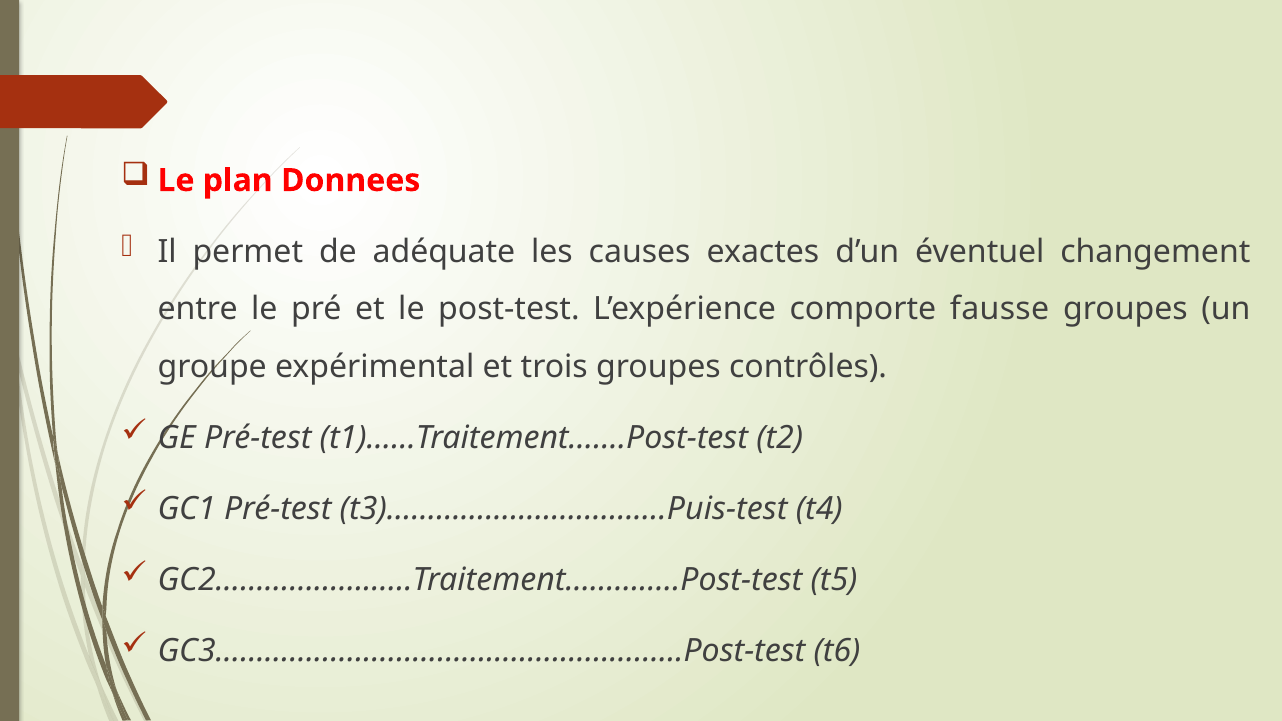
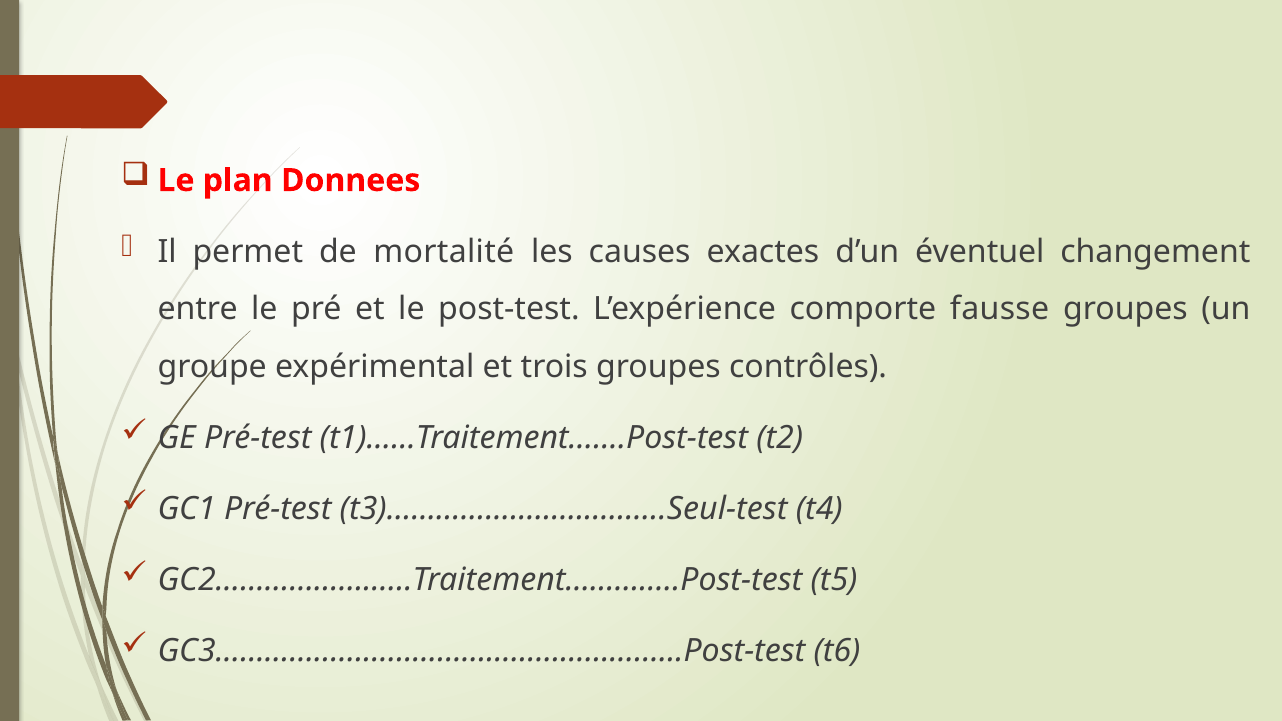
adéquate: adéquate -> mortalité (444, 252)
t3)…………………………….Puis-test: t3)…………………………….Puis-test -> t3)…………………………….Seul-test (564, 509)
